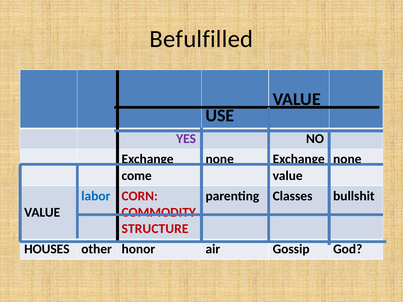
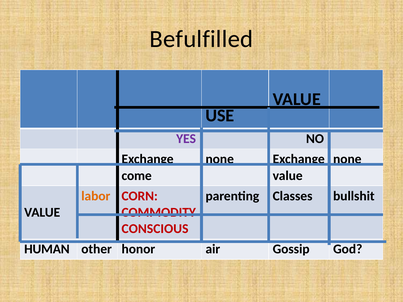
labor colour: blue -> orange (96, 196)
STRUCTURE: STRUCTURE -> CONSCIOUS (155, 229)
HOUSES: HOUSES -> HUMAN (47, 249)
